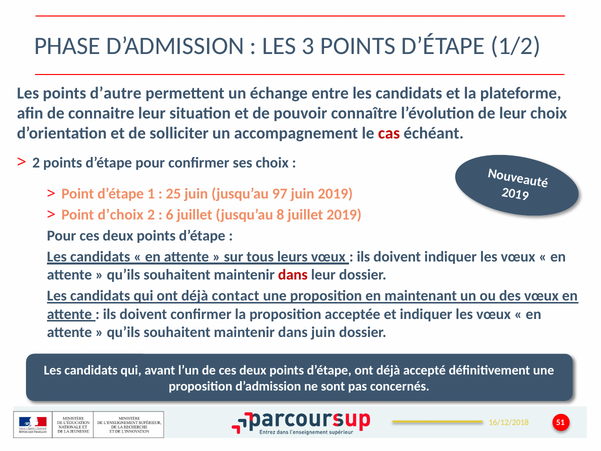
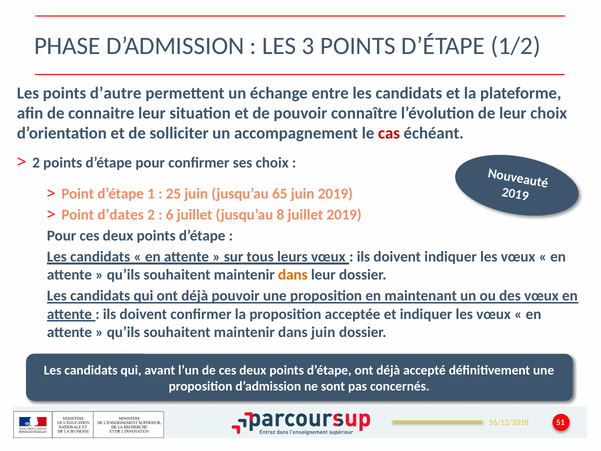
97: 97 -> 65 (280, 194)
d’choix: d’choix -> d’dates (121, 215)
dans colour: red -> orange (293, 275)
déjà contact: contact -> pouvoir (236, 296)
